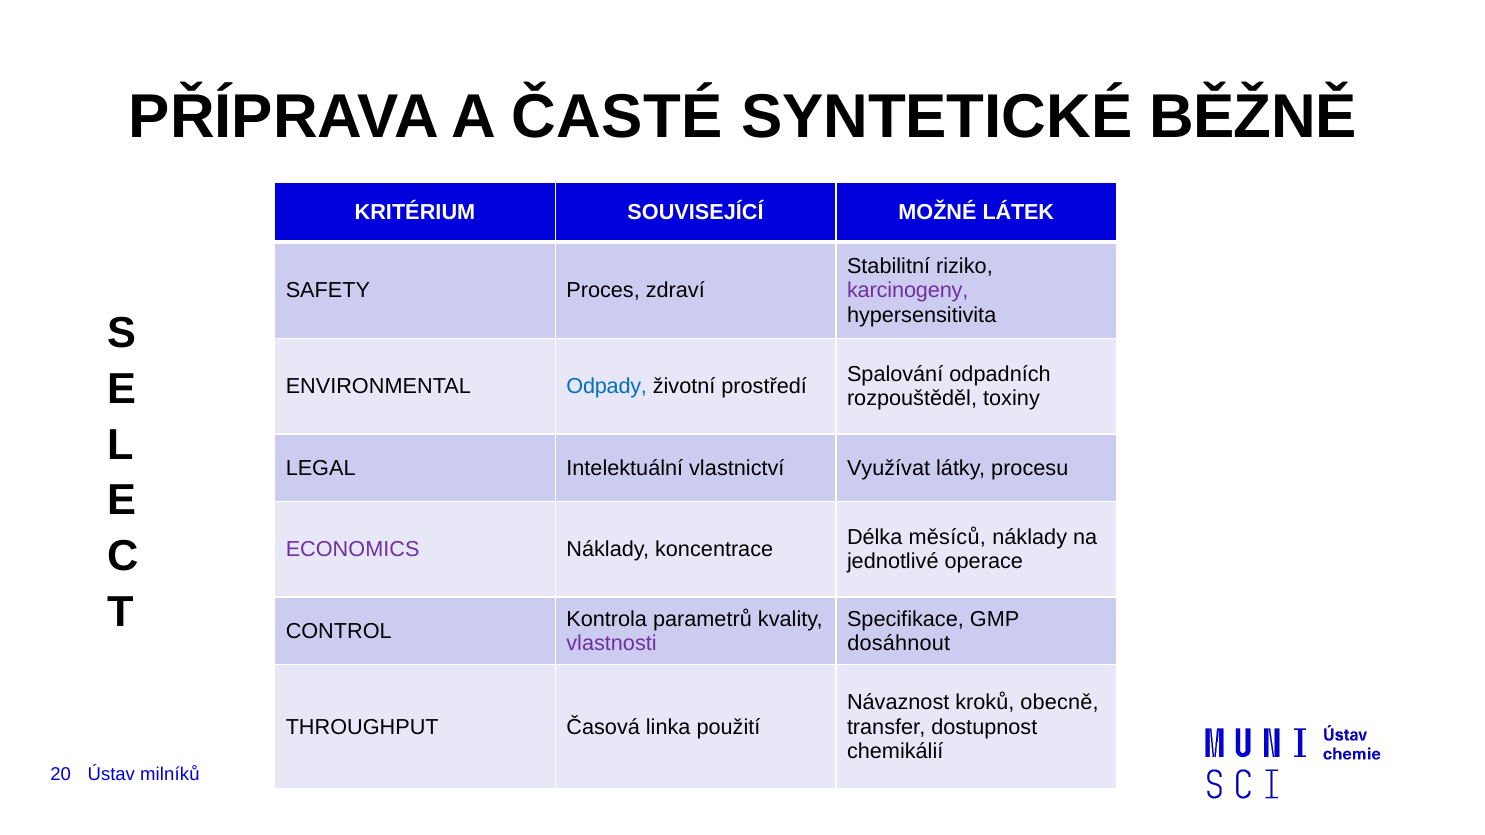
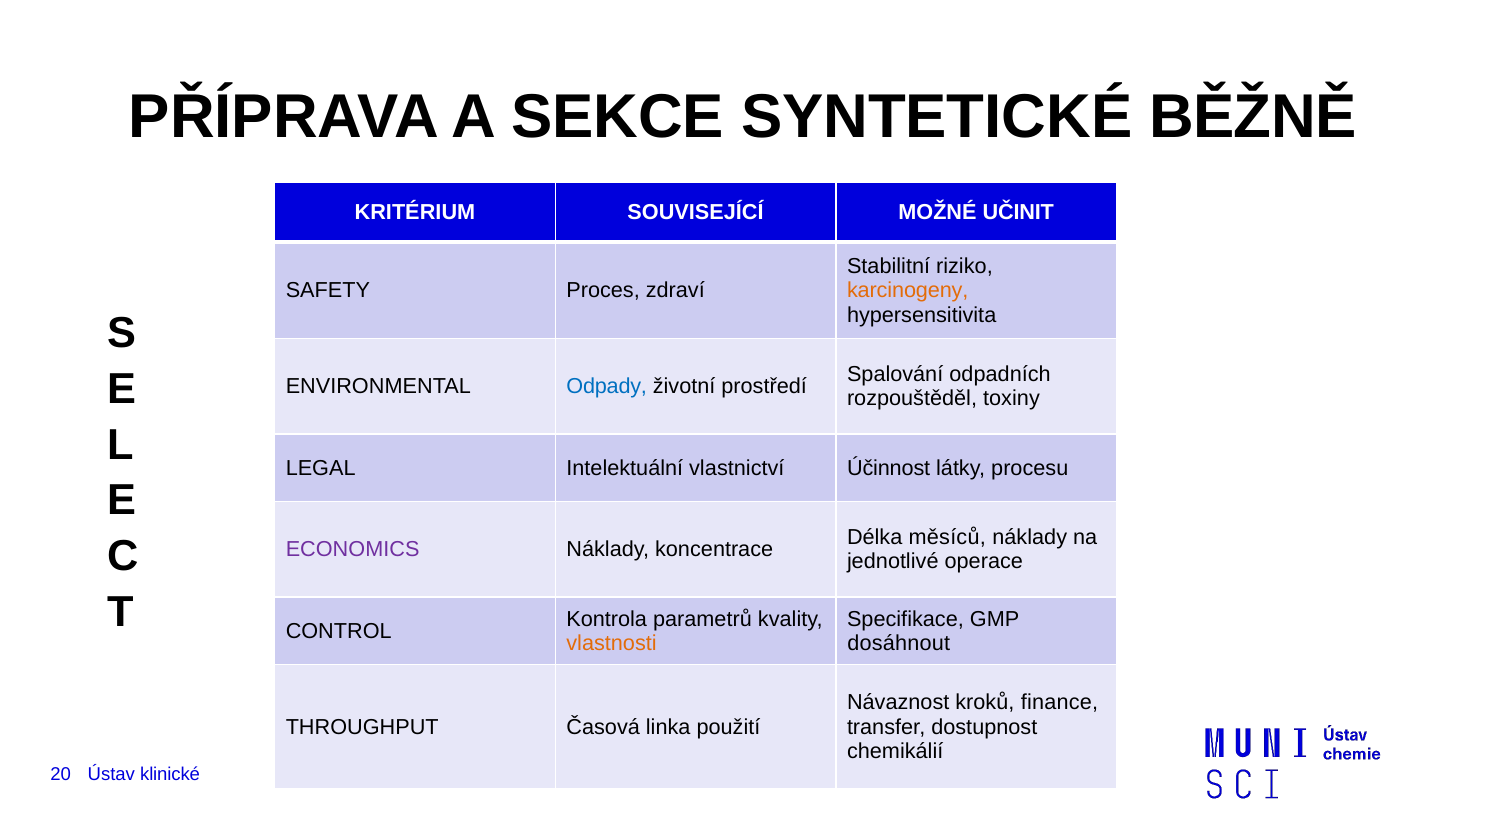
ČASTÉ: ČASTÉ -> SEKCE (617, 117)
LÁTEK: LÁTEK -> UČINIT (1018, 213)
karcinogeny colour: purple -> orange (908, 291)
Využívat: Využívat -> Účinnost (889, 468)
vlastnosti colour: purple -> orange (612, 643)
obecně: obecně -> finance (1060, 703)
milníků: milníků -> klinické (170, 775)
